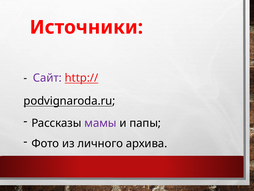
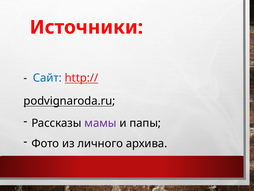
Сайт colour: purple -> blue (47, 78)
